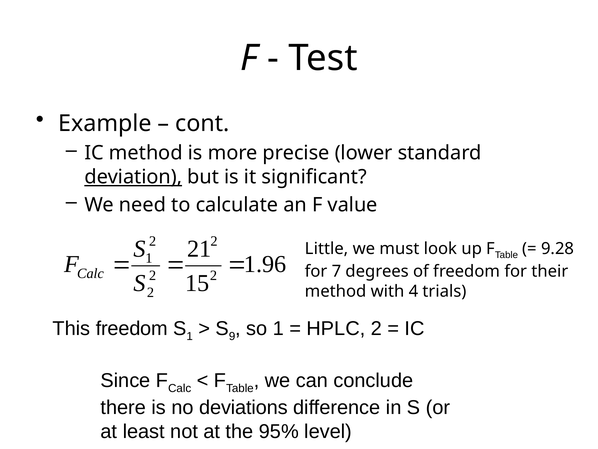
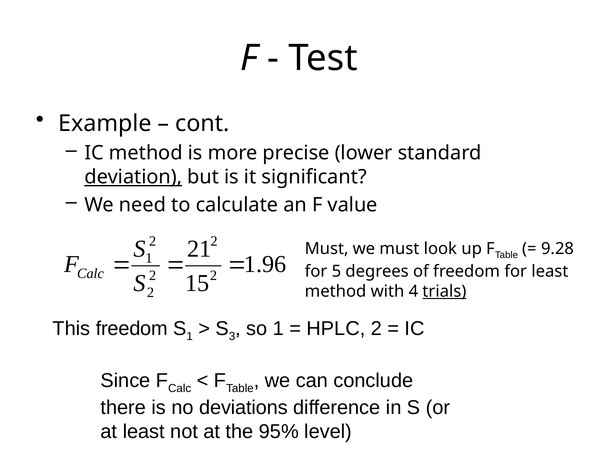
Little: Little -> Must (327, 248)
7: 7 -> 5 (337, 271)
for their: their -> least (550, 271)
trials underline: none -> present (444, 291)
9: 9 -> 3 (232, 336)
